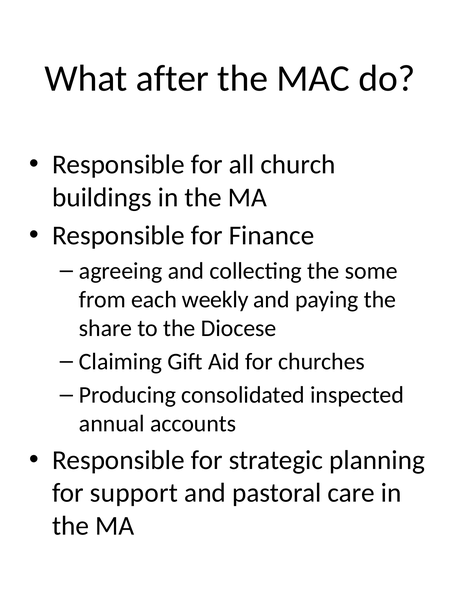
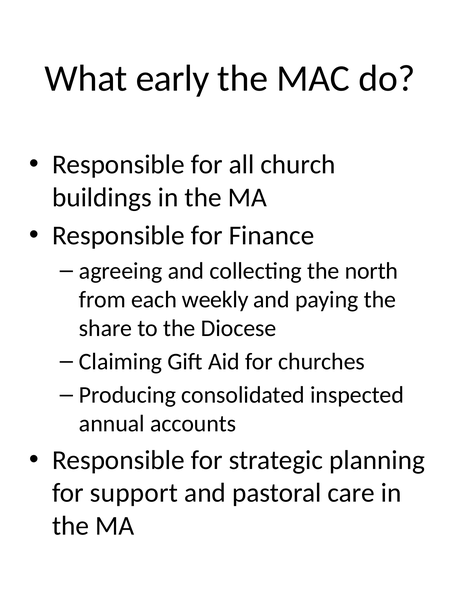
after: after -> early (173, 78)
some: some -> north (371, 271)
